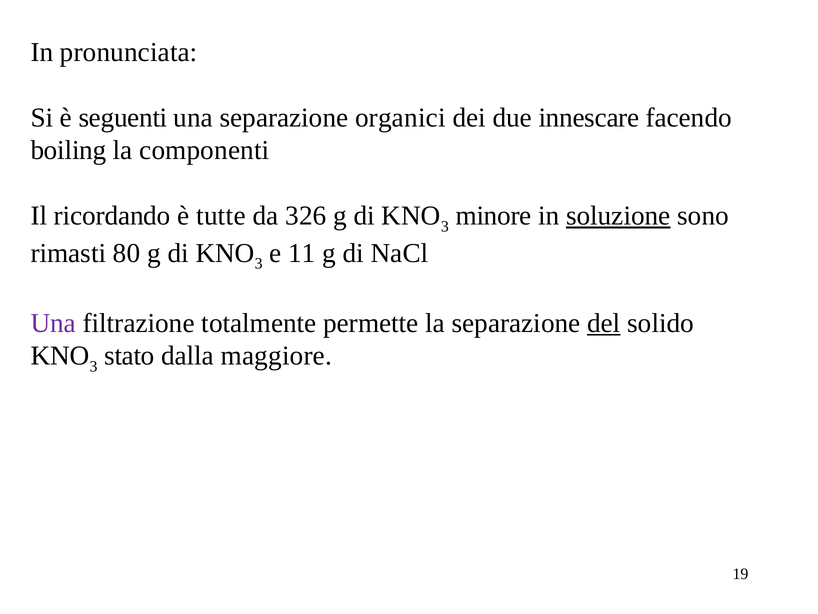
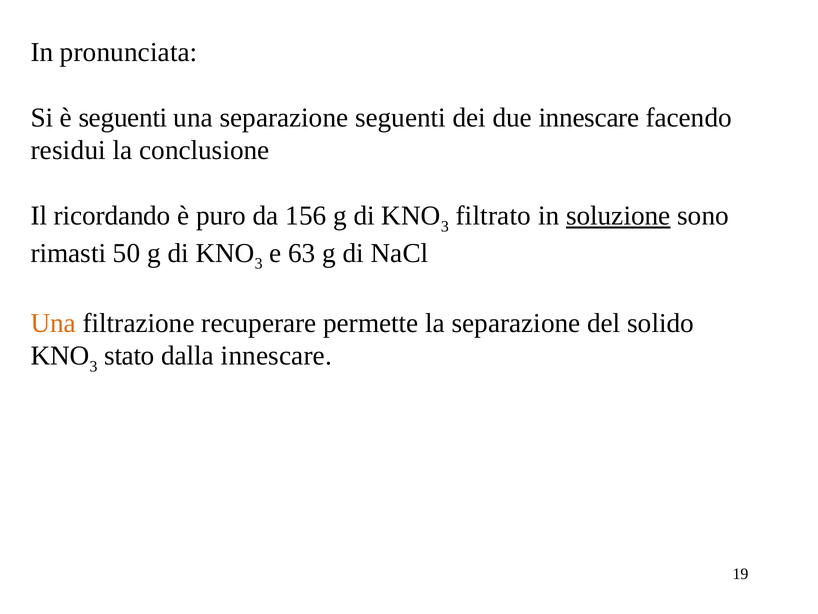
separazione organici: organici -> seguenti (400, 117)
boiling: boiling -> residui (68, 150)
componenti: componenti -> conclusione (204, 150)
tutte: tutte -> puro (221, 216)
326: 326 -> 156 (306, 216)
minore: minore -> filtrato (493, 216)
80: 80 -> 50 (127, 253)
11: 11 -> 63 (302, 253)
Una colour: purple -> orange (53, 323)
totalmente: totalmente -> recuperare (259, 323)
del underline: present -> none (604, 323)
dalla maggiore: maggiore -> innescare (276, 356)
